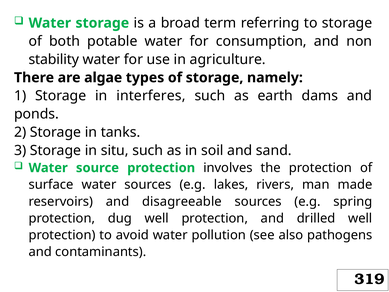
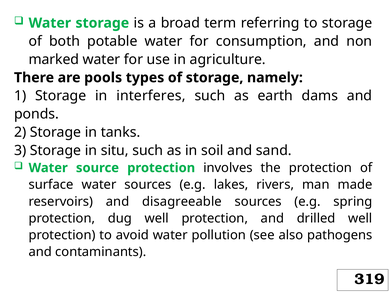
stability: stability -> marked (54, 59)
algae: algae -> pools (103, 78)
